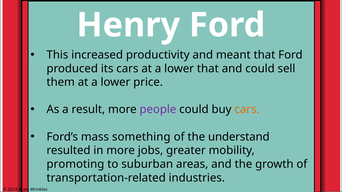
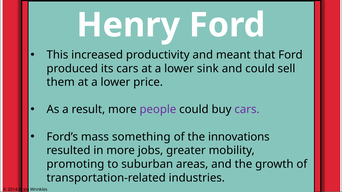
lower that: that -> sink (208, 69)
cars colour: orange -> purple (247, 110)
understand: understand -> innovations (239, 137)
